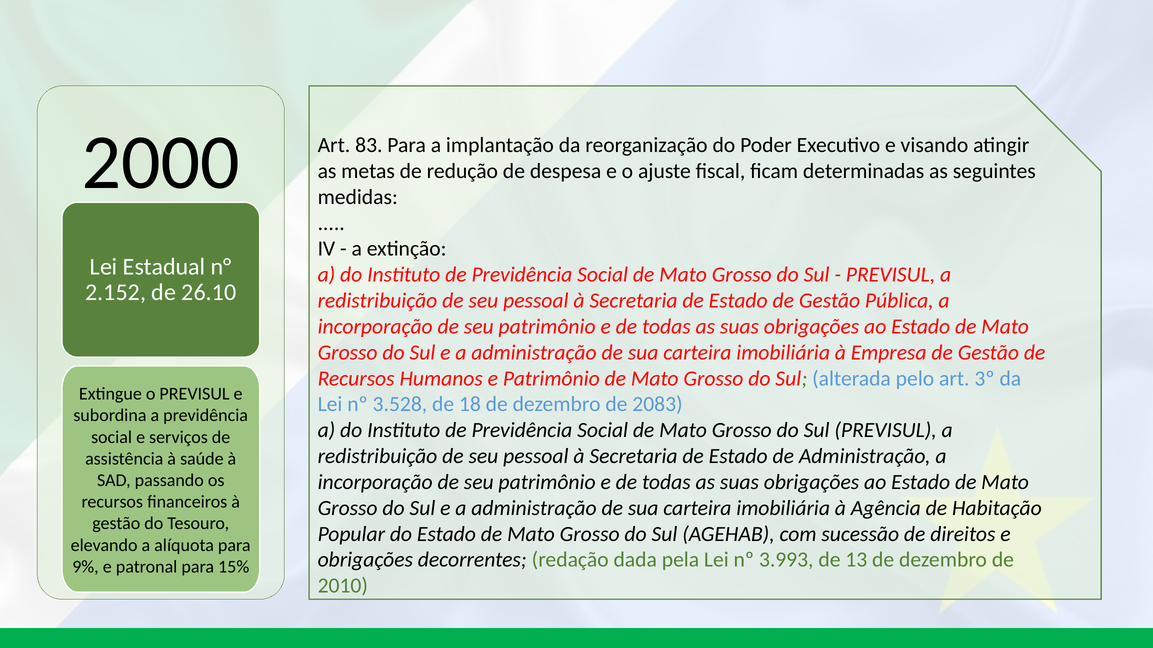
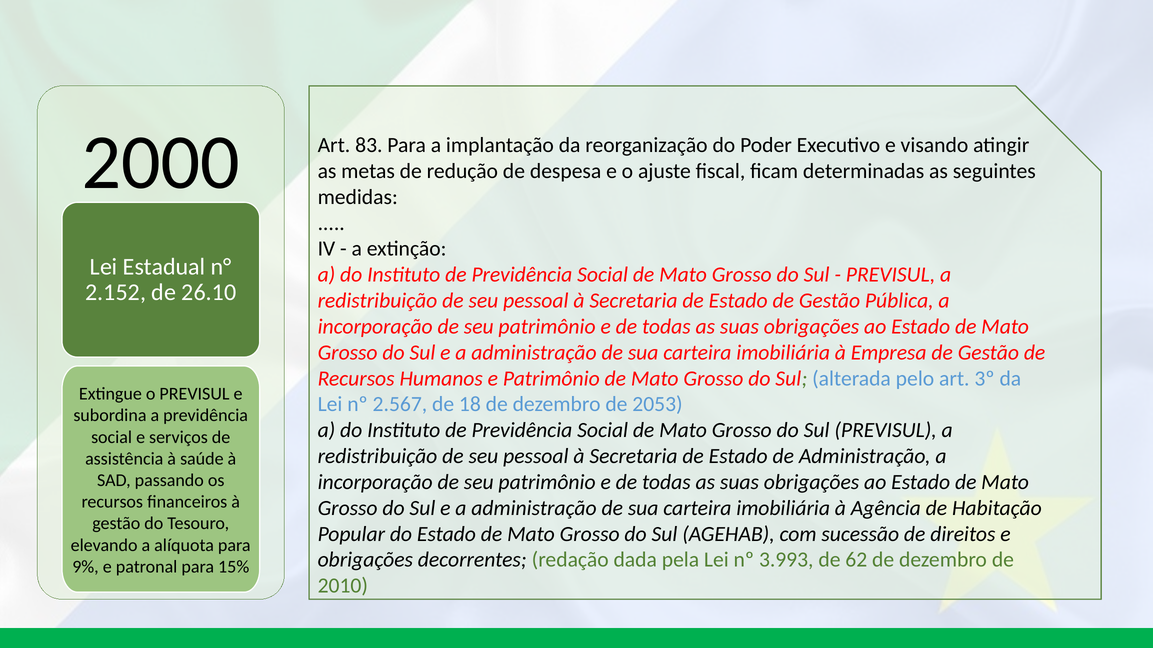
3.528: 3.528 -> 2.567 (400, 405)
2083: 2083 -> 2053 (657, 405)
13: 13 -> 62 (856, 560)
